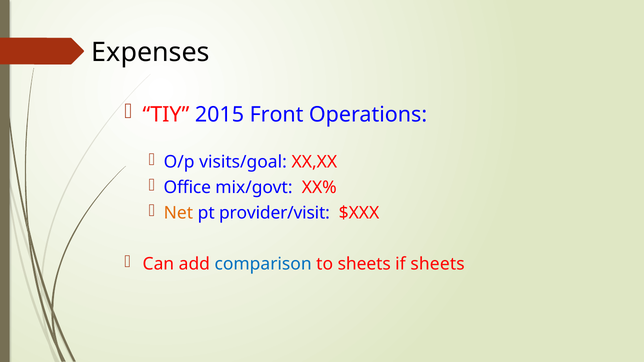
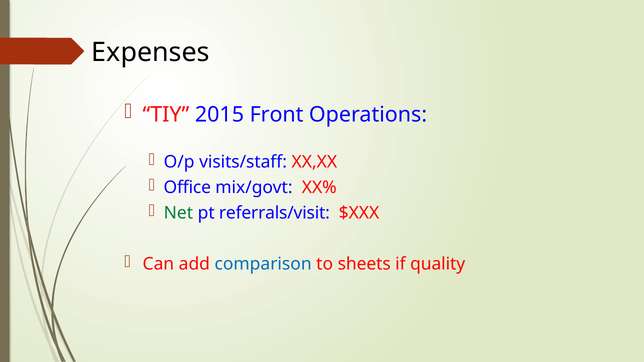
visits/goal: visits/goal -> visits/staff (243, 162)
Net colour: orange -> green (178, 213)
provider/visit: provider/visit -> referrals/visit (274, 213)
if sheets: sheets -> quality (438, 264)
